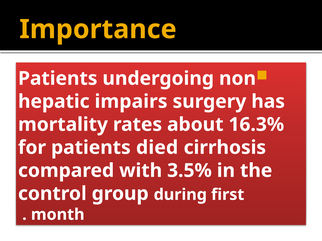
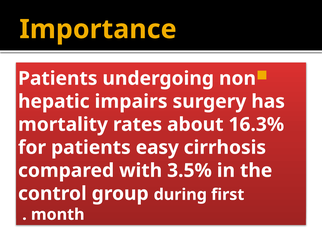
died: died -> easy (157, 148)
